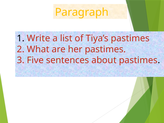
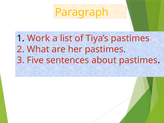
Write: Write -> Work (38, 38)
